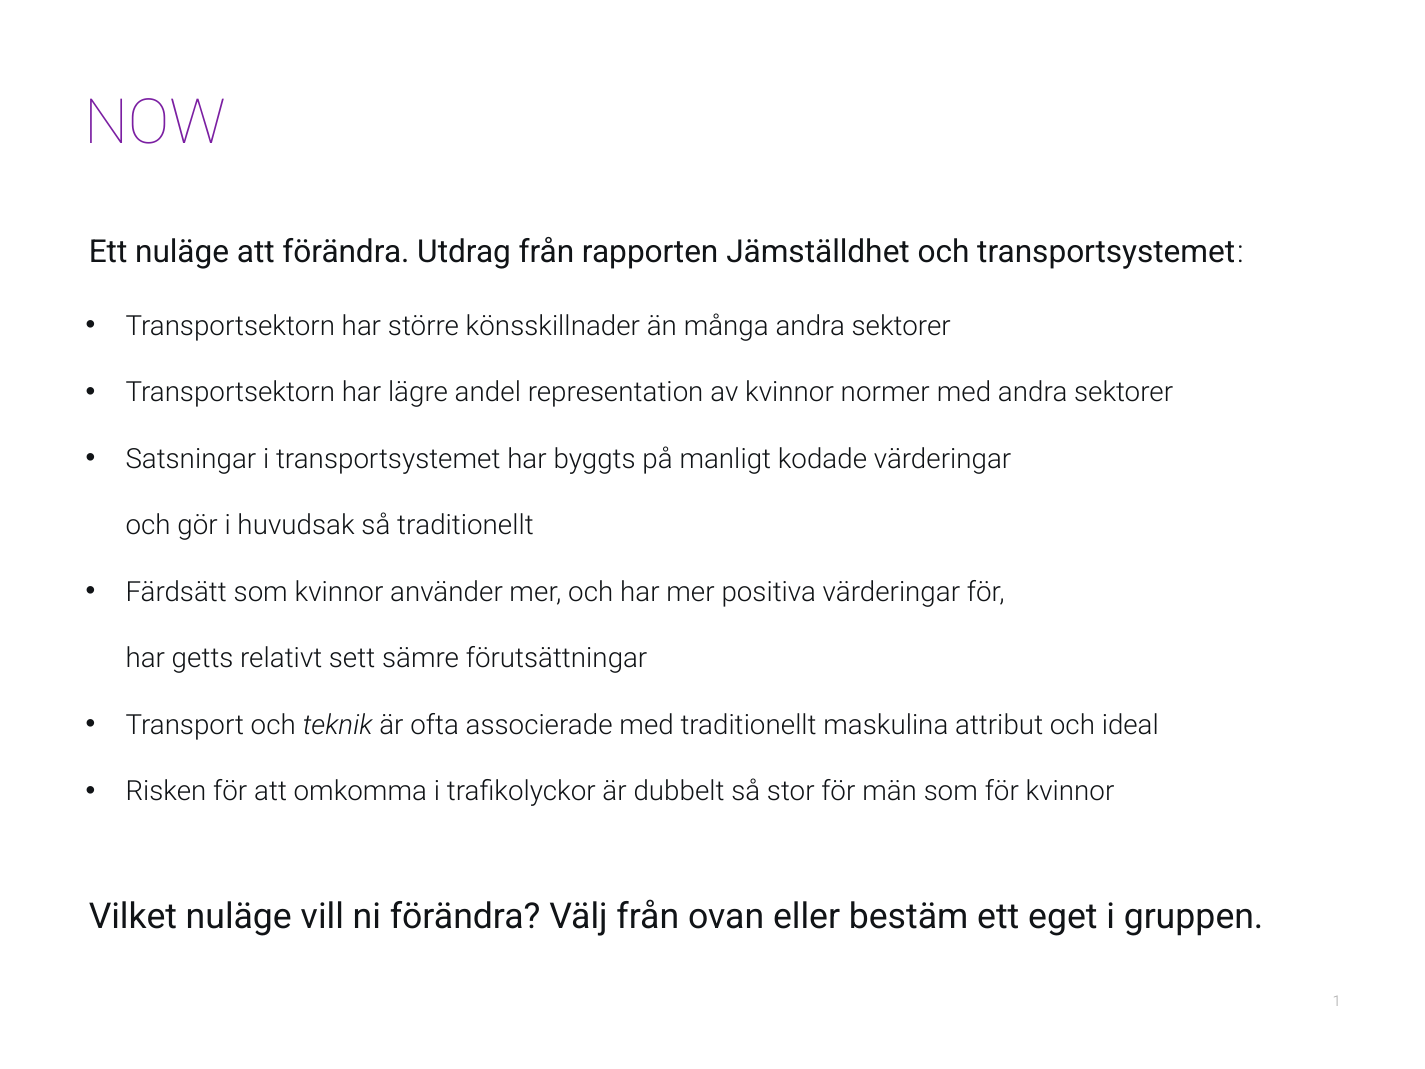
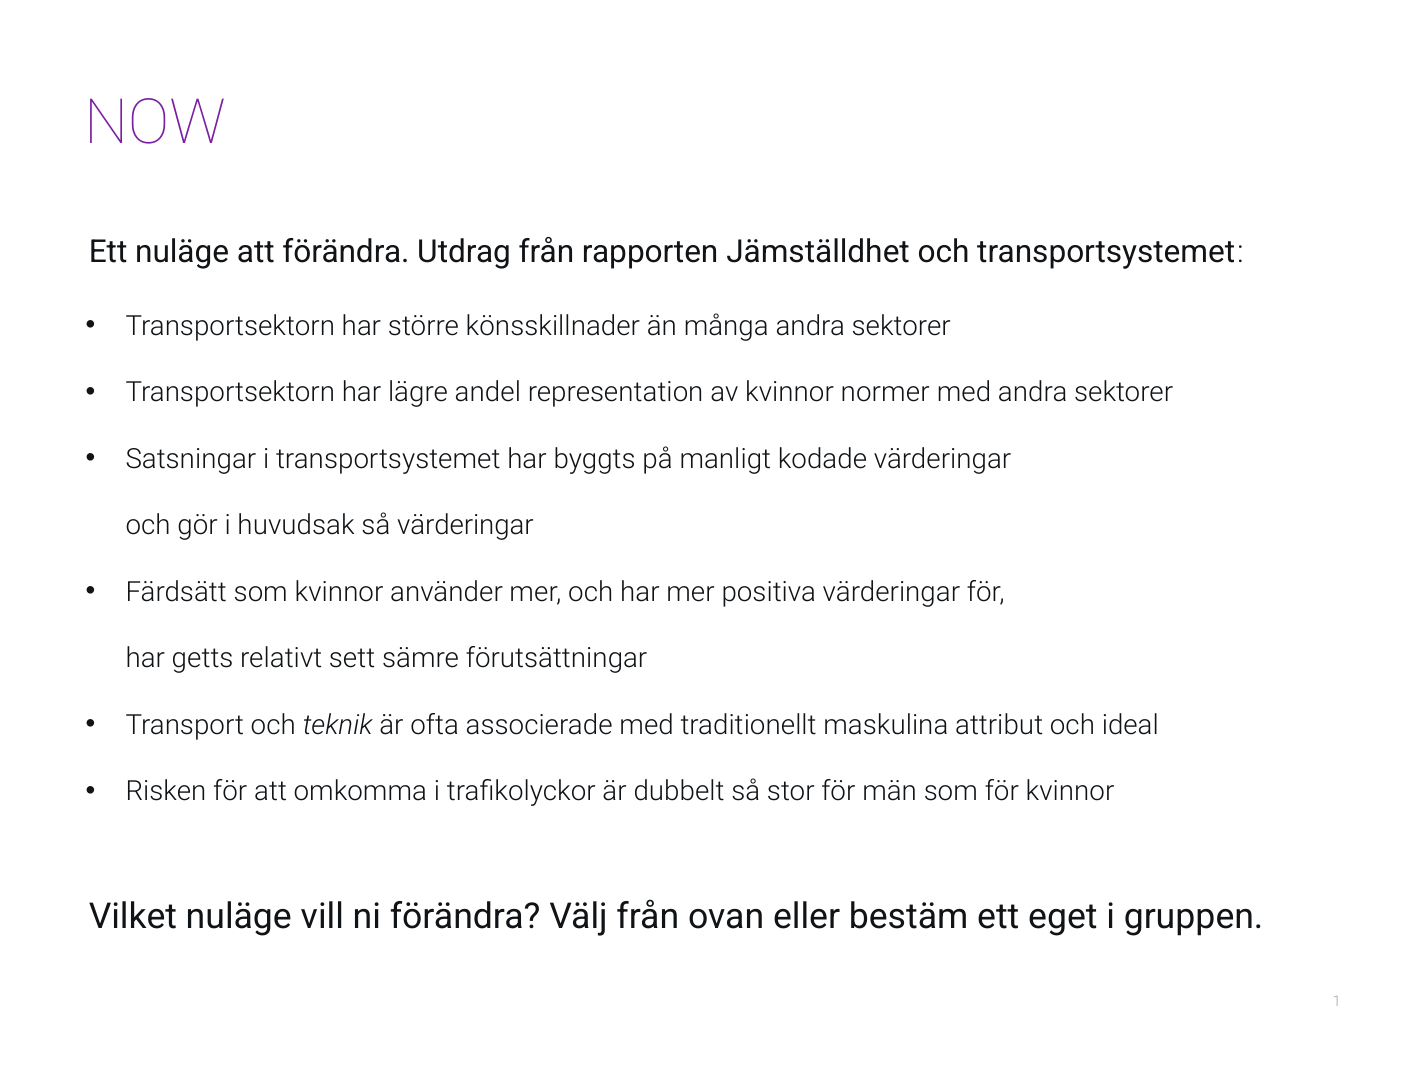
så traditionellt: traditionellt -> värderingar (465, 526)
